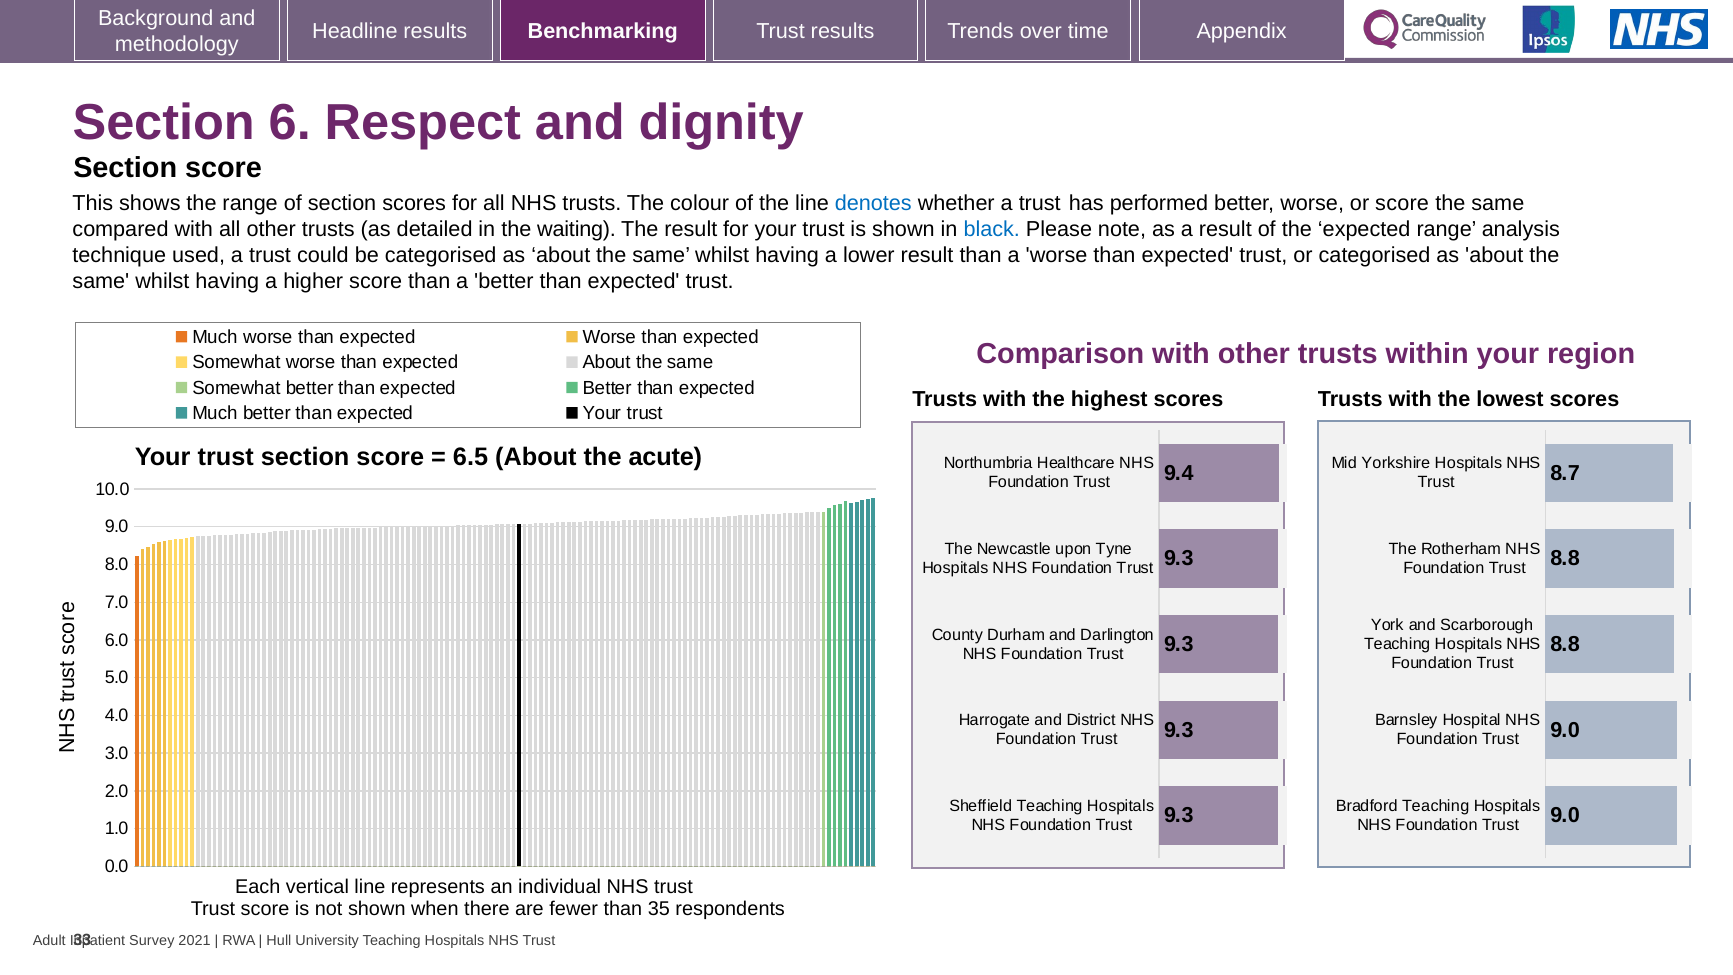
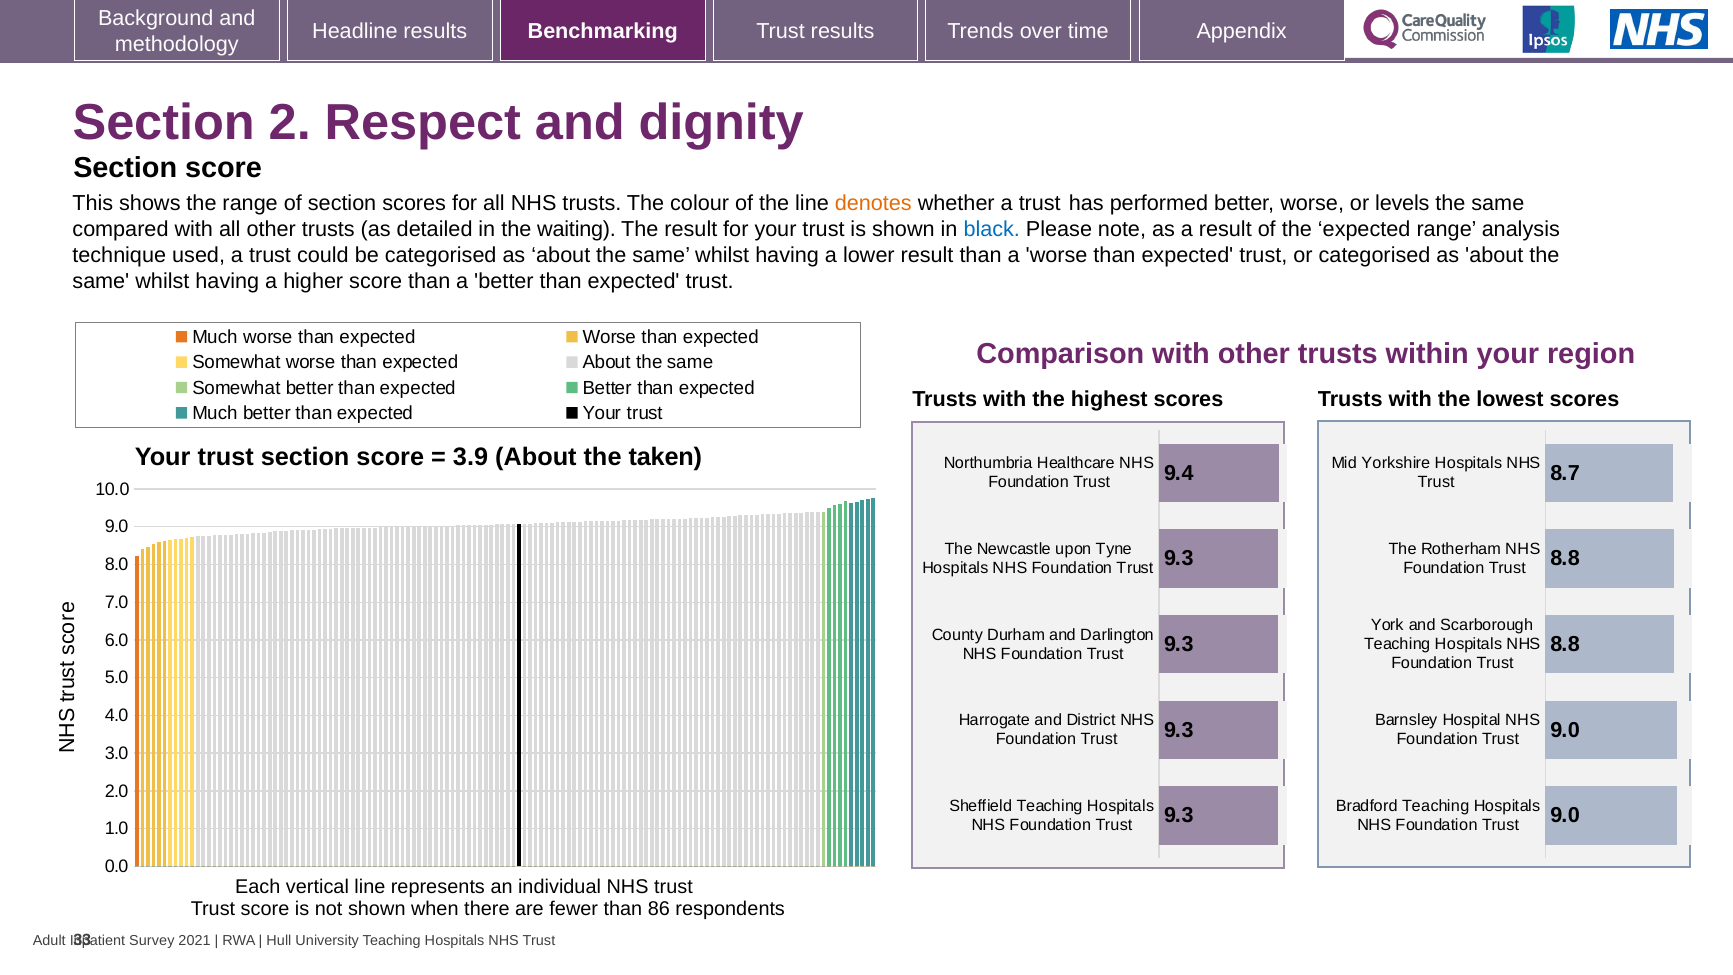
6: 6 -> 2 (290, 123)
denotes colour: blue -> orange (873, 203)
or score: score -> levels (1402, 203)
6.5: 6.5 -> 3.9 (471, 457)
acute: acute -> taken (665, 457)
35: 35 -> 86 (659, 908)
